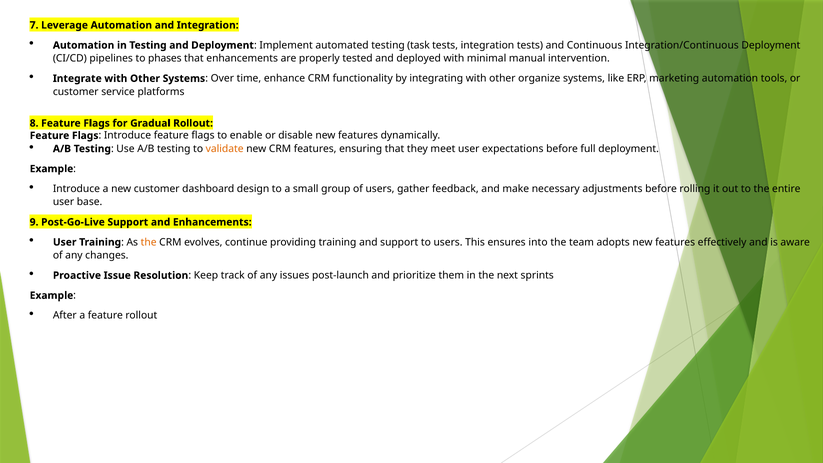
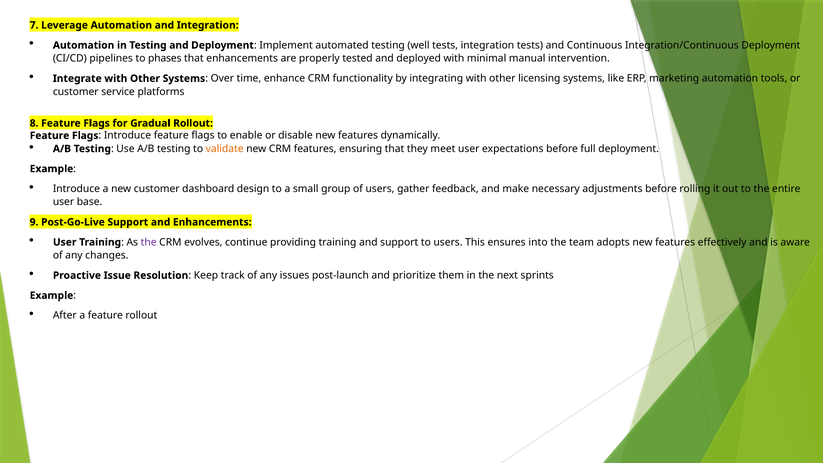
task: task -> well (418, 45)
organize: organize -> licensing (539, 78)
the colour: orange -> purple (149, 242)
